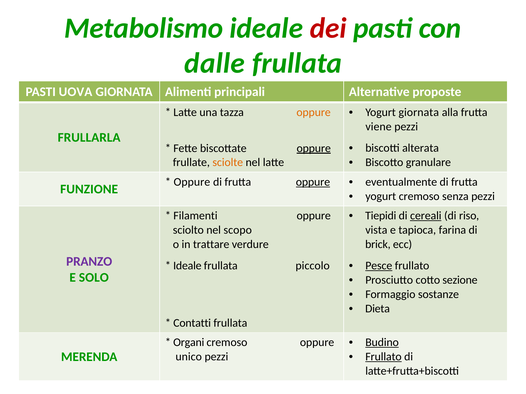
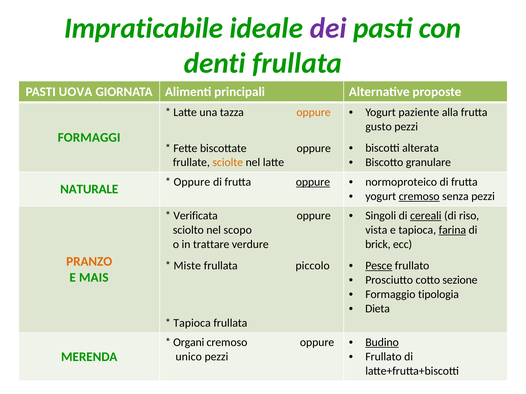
Metabolismo: Metabolismo -> Impraticabile (144, 28)
dei colour: red -> purple (328, 28)
dalle: dalle -> denti (215, 63)
Yogurt giornata: giornata -> paziente (419, 113)
viene: viene -> gusto (379, 127)
FRULLARLA: FRULLARLA -> FORMAGGI (89, 138)
oppure underline: present -> none (314, 148)
eventualmente: eventualmente -> normoproteico (401, 182)
FUNZIONE: FUNZIONE -> NATURALE (89, 189)
cremoso underline: none -> present (419, 197)
Tiepidi: Tiepidi -> Singoli (381, 216)
Filamenti: Filamenti -> Verificata (196, 216)
farina underline: none -> present (452, 230)
PRANZO colour: purple -> orange (89, 262)
Ideale: Ideale -> Miste (187, 266)
SOLO: SOLO -> MAIS (94, 278)
sostanze: sostanze -> tipologia (438, 295)
Contatti: Contatti -> Tapioca (192, 323)
Frullato underline: present -> none (383, 357)
